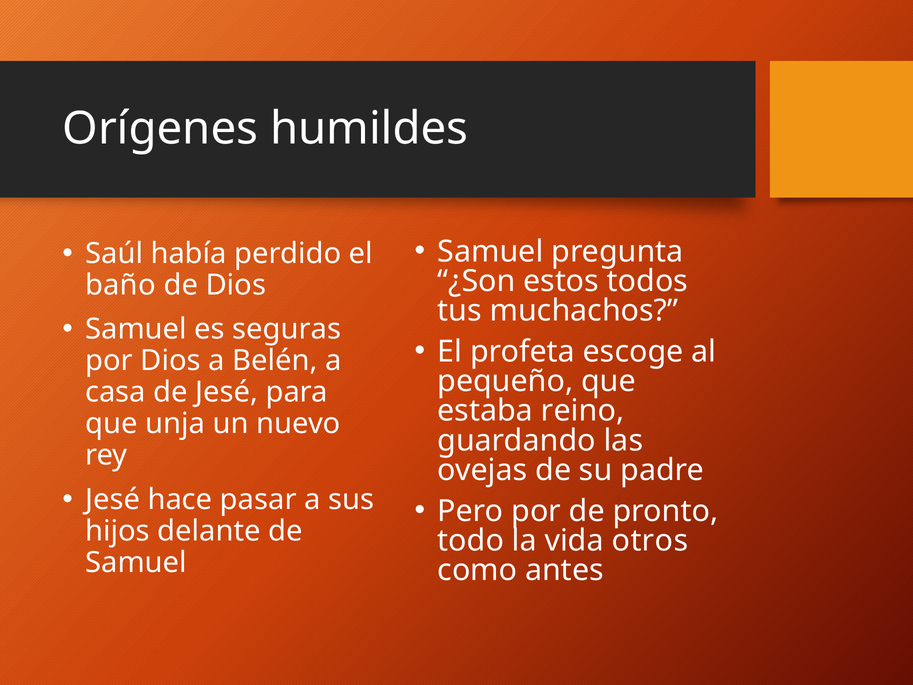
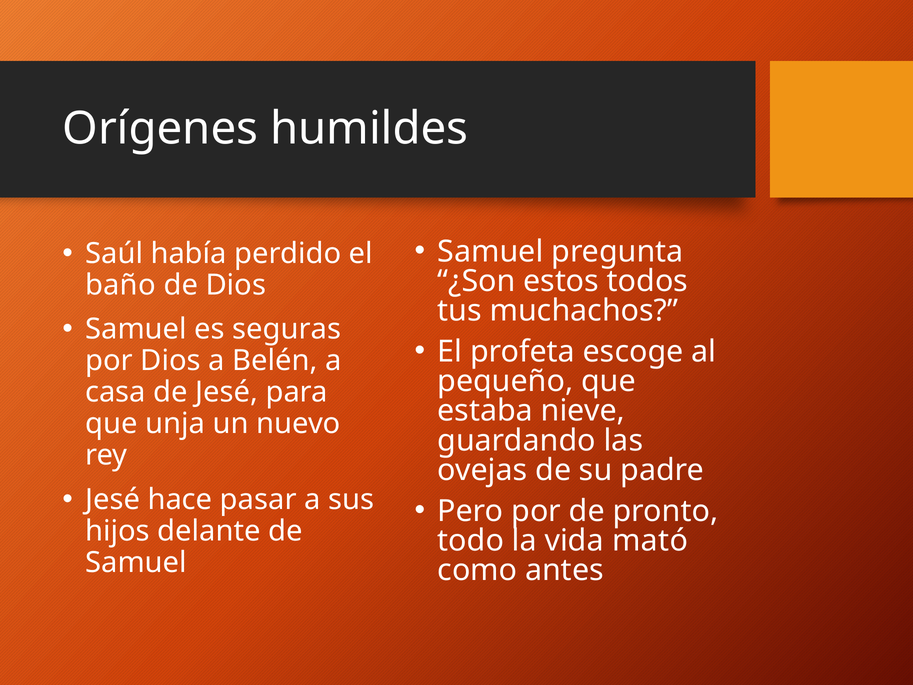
reino: reino -> nieve (583, 411)
otros: otros -> mató (650, 541)
